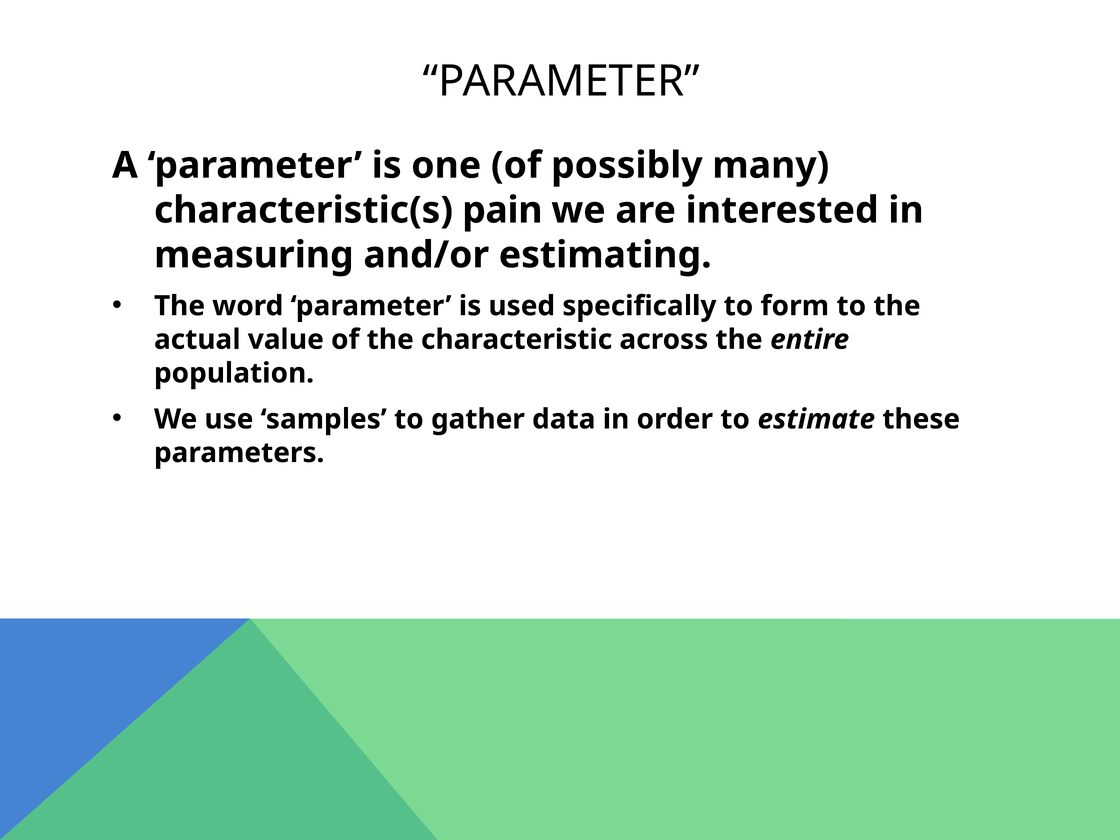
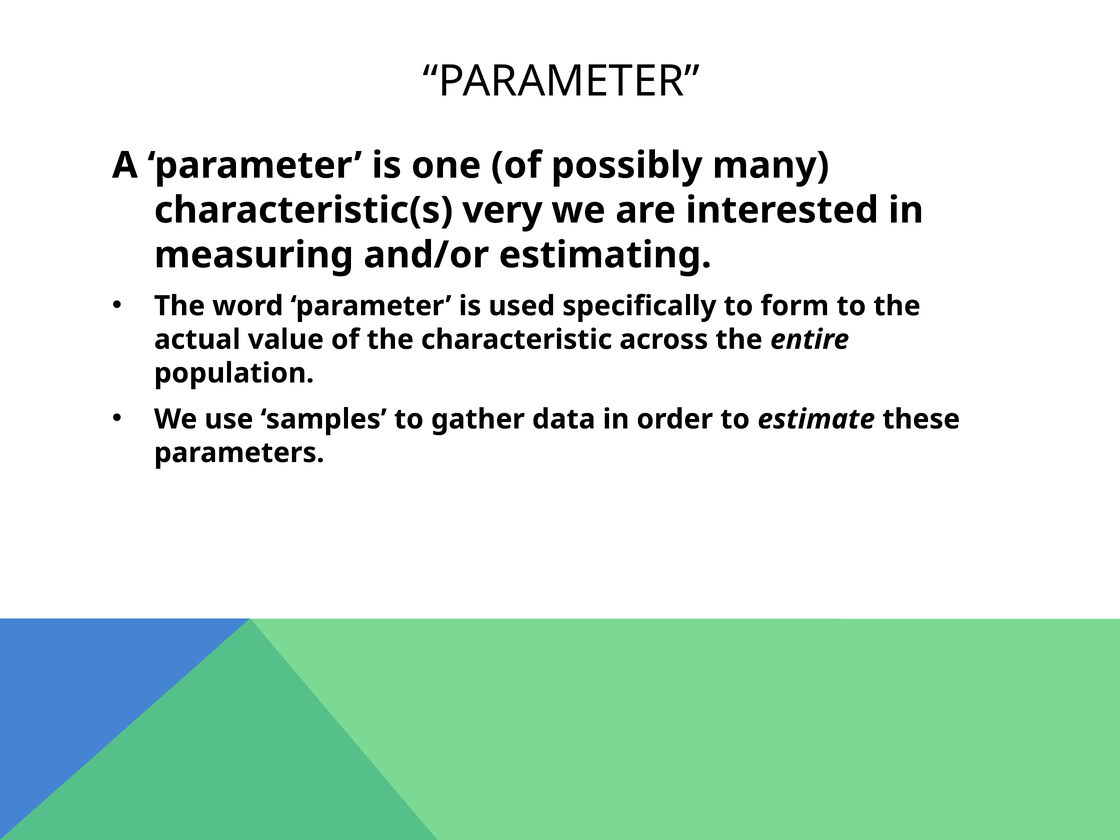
pain: pain -> very (502, 210)
